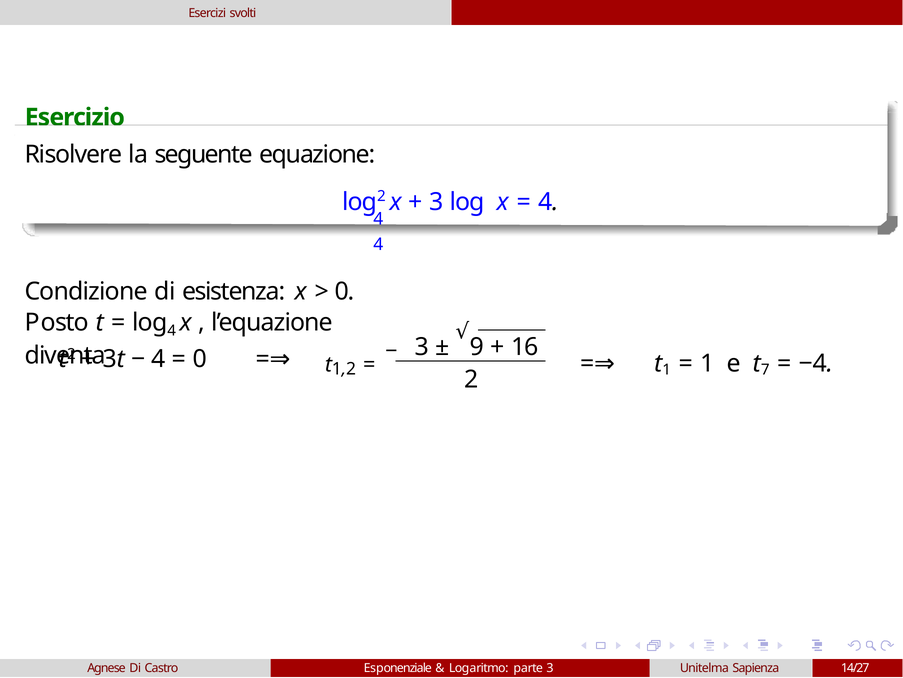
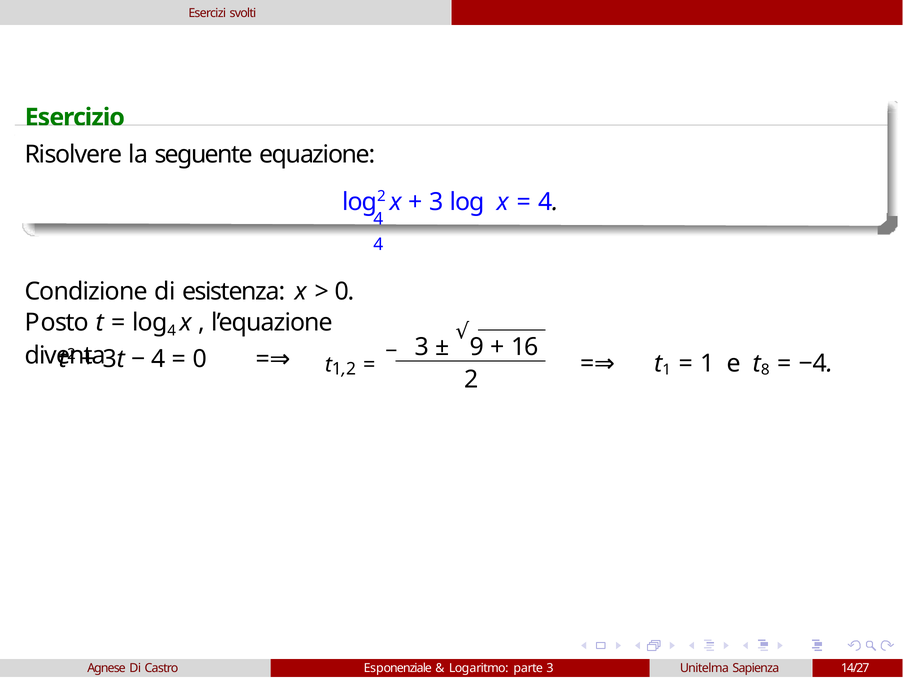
7: 7 -> 8 (765, 370)
